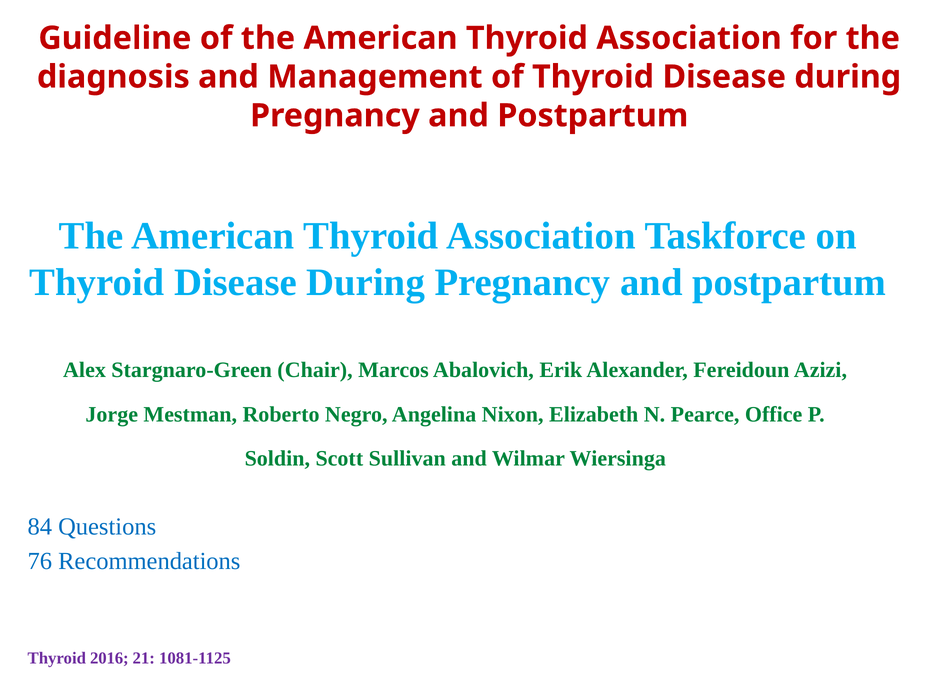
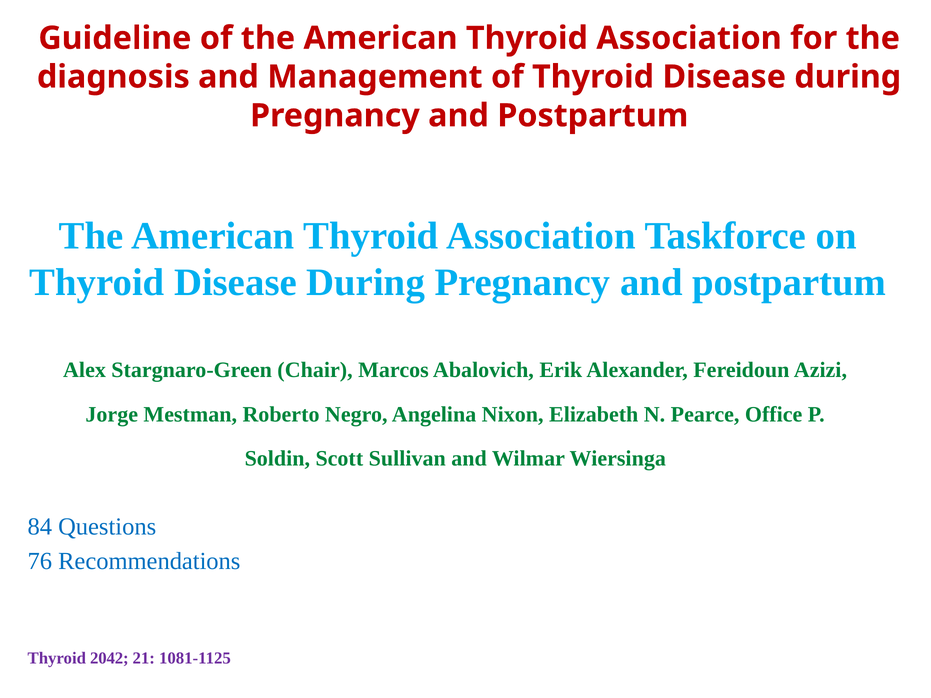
2016: 2016 -> 2042 (109, 659)
